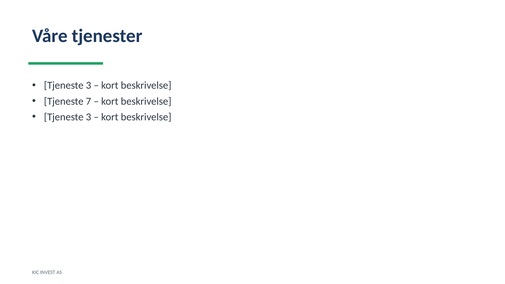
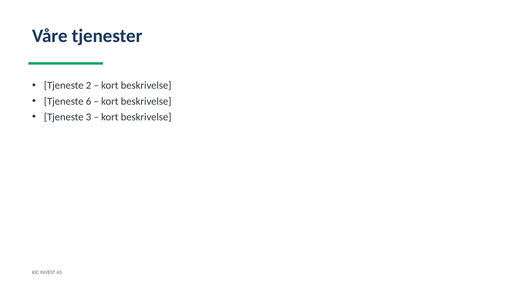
3: 3 -> 2 (89, 86)
7: 7 -> 6 (89, 101)
